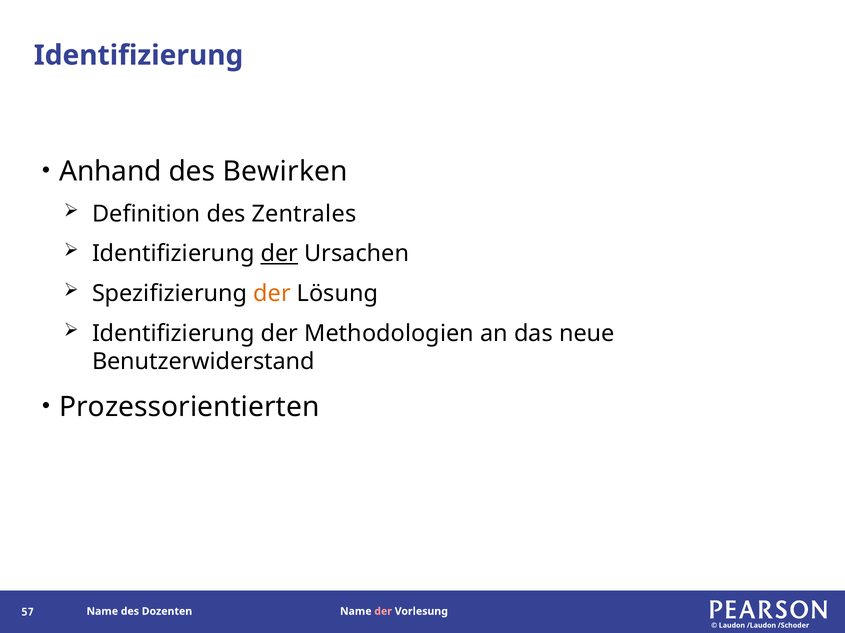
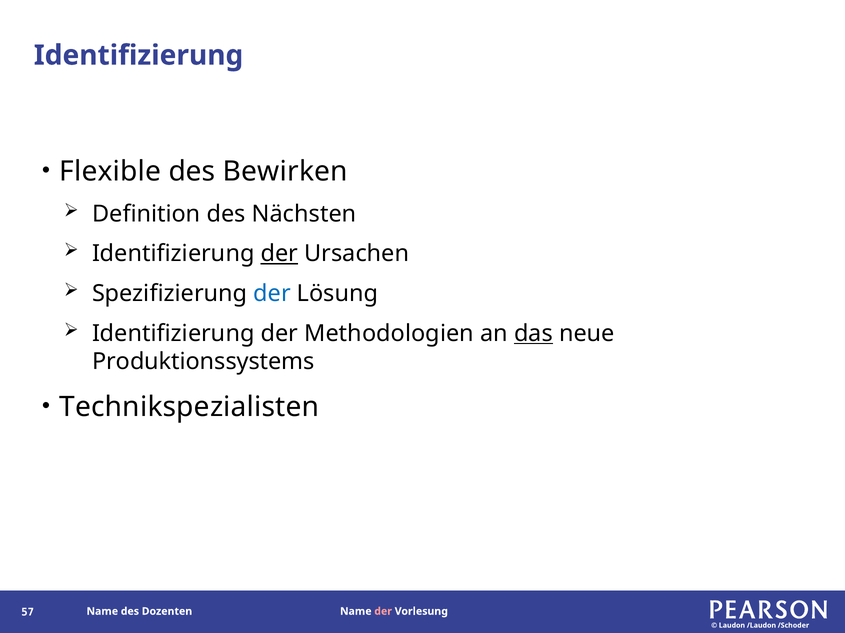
Anhand: Anhand -> Flexible (110, 172)
Zentrales: Zentrales -> Nächsten (304, 214)
der colour: orange -> blue (272, 294)
das underline: none -> present (533, 334)
Benutzerwiderstand: Benutzerwiderstand -> Produktionssystems (203, 362)
Prozessorientierten: Prozessorientierten -> Technikspezialisten (189, 407)
